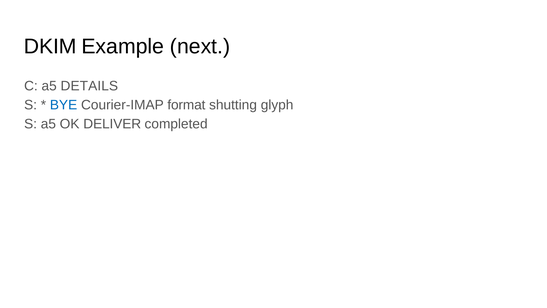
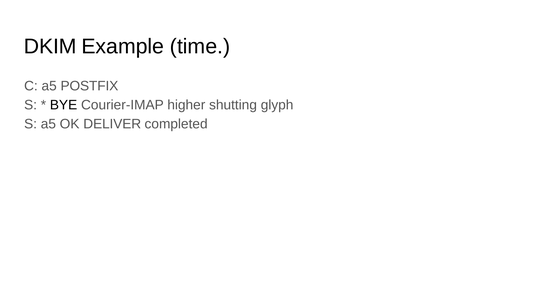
next: next -> time (200, 46)
DETAILS: DETAILS -> POSTFIX (89, 86)
BYE colour: blue -> black (64, 105)
format: format -> higher (186, 105)
